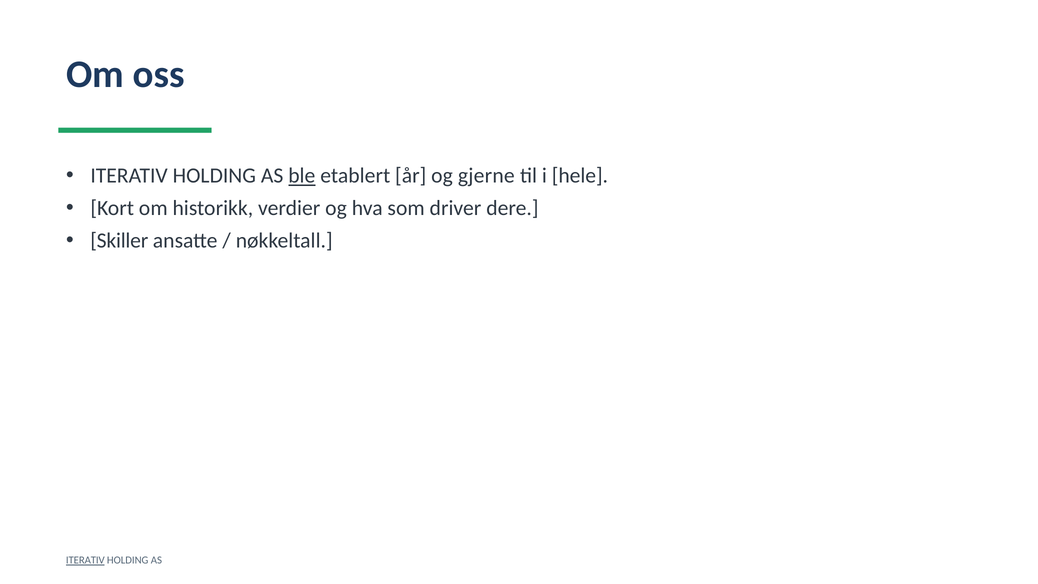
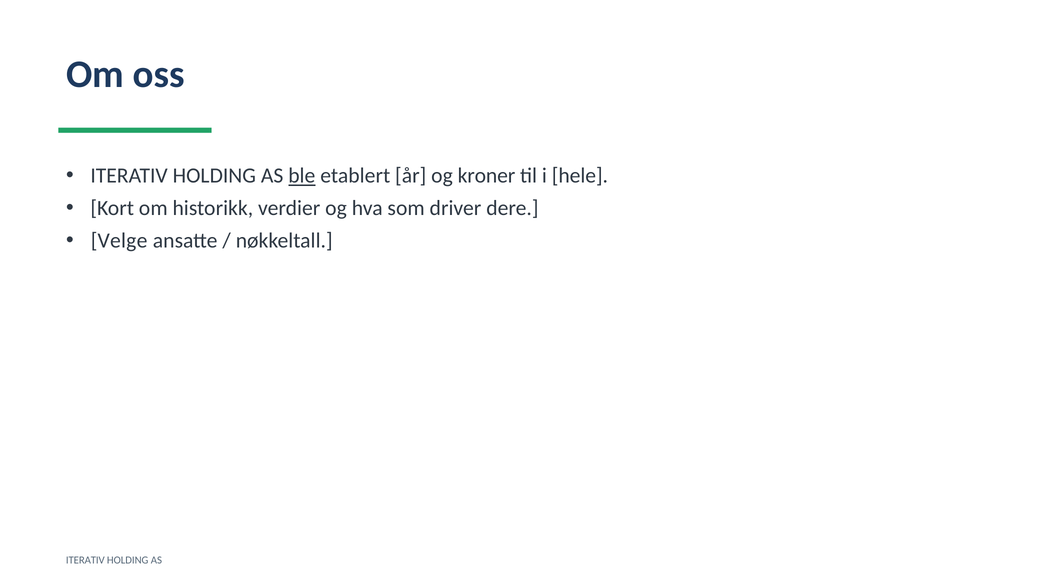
gjerne: gjerne -> kroner (487, 176)
Skiller: Skiller -> Velge (119, 241)
ITERATIV underline: present -> none (85, 560)
